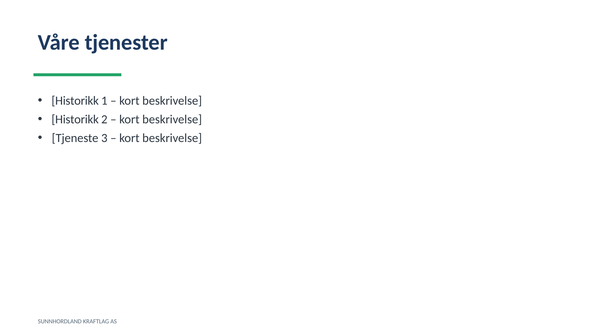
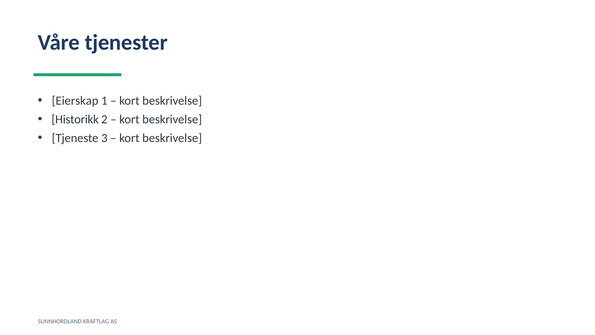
Historikk: Historikk -> Eierskap (75, 101)
